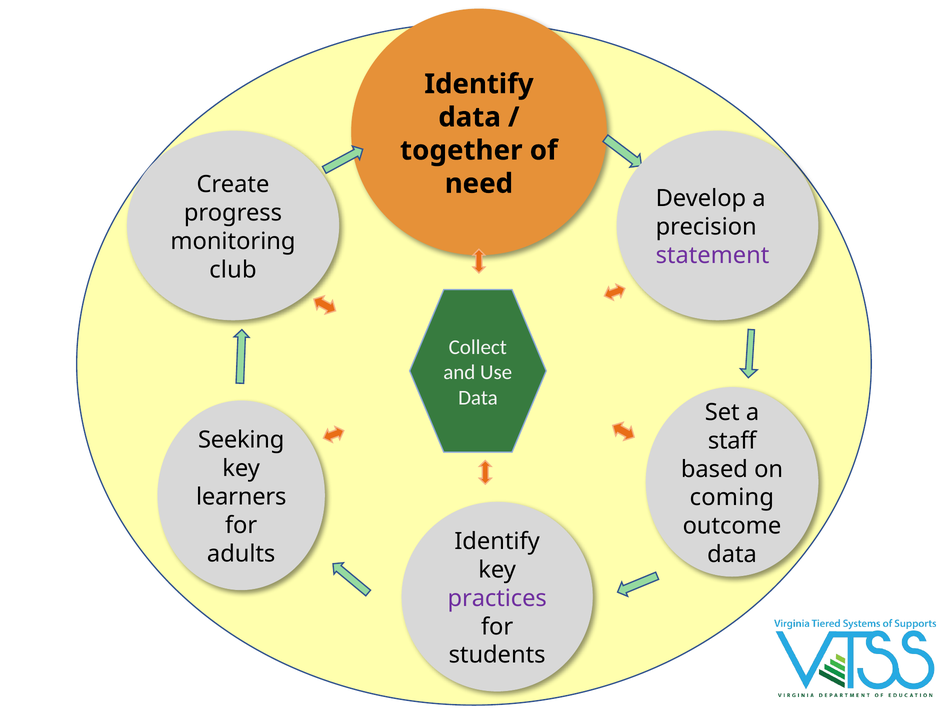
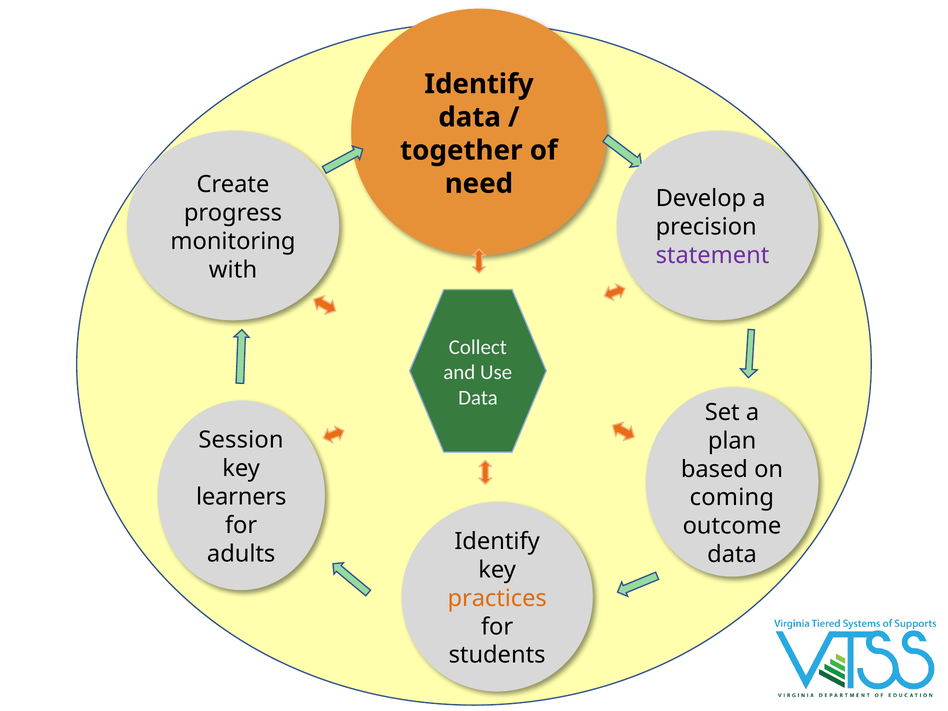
club: club -> with (233, 270)
Seeking: Seeking -> Session (241, 440)
staff: staff -> plan (732, 441)
practices colour: purple -> orange (497, 598)
